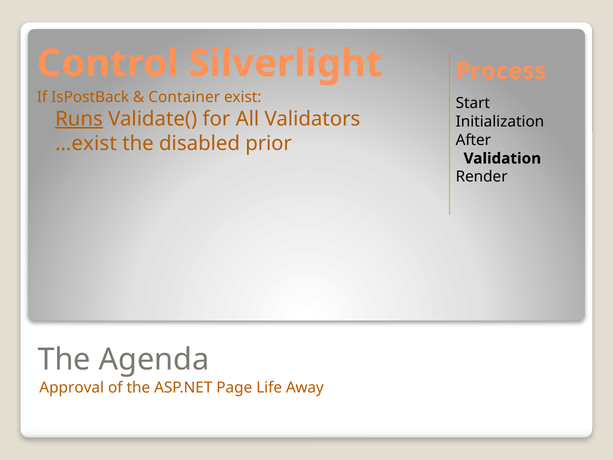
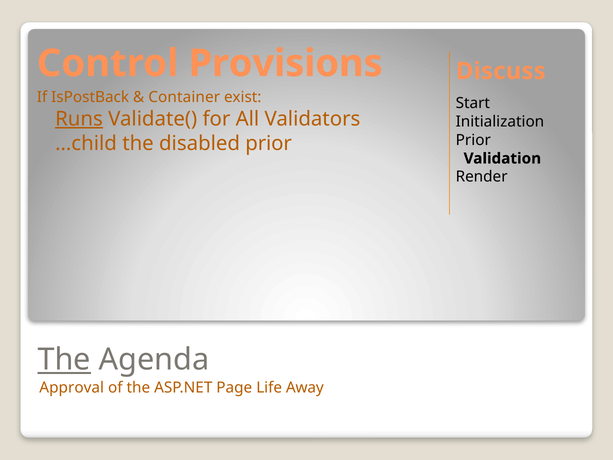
Silverlight: Silverlight -> Provisions (286, 63)
Process: Process -> Discuss (501, 71)
After: After -> Prior (473, 140)
…exist: …exist -> …child (86, 143)
The underline: none -> present (64, 360)
